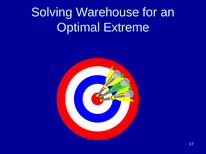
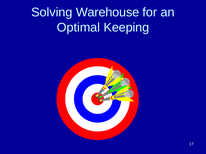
Extreme: Extreme -> Keeping (126, 27)
